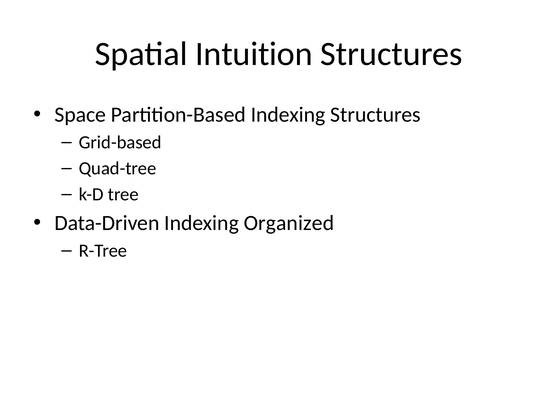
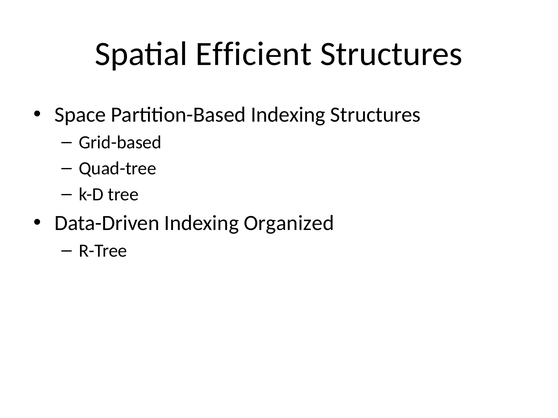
Intuition: Intuition -> Efficient (254, 54)
